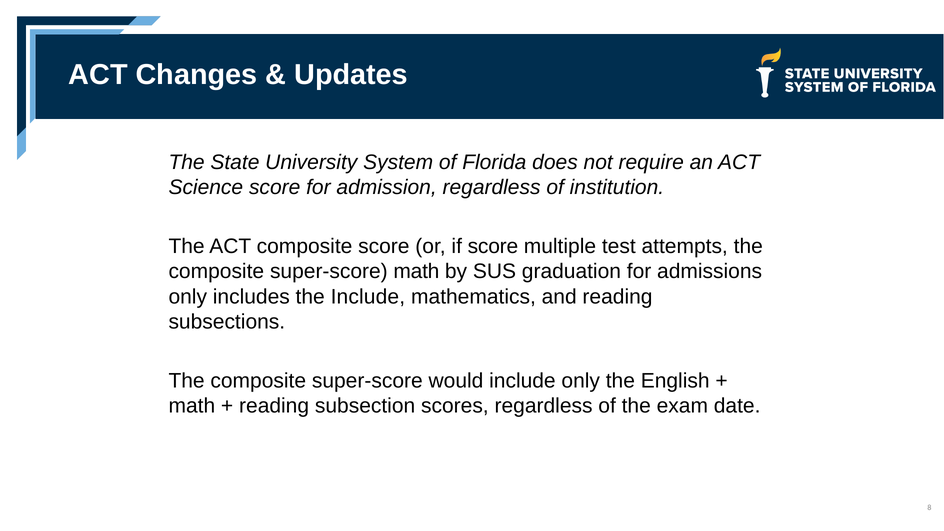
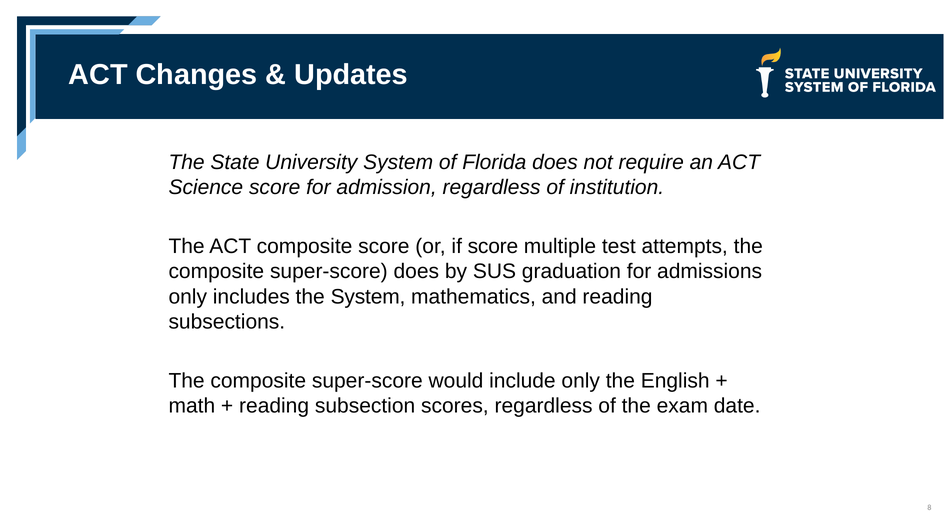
super-score math: math -> does (416, 272)
the Include: Include -> System (368, 297)
